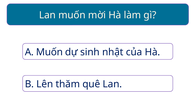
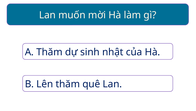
A Muốn: Muốn -> Thăm (49, 52)
